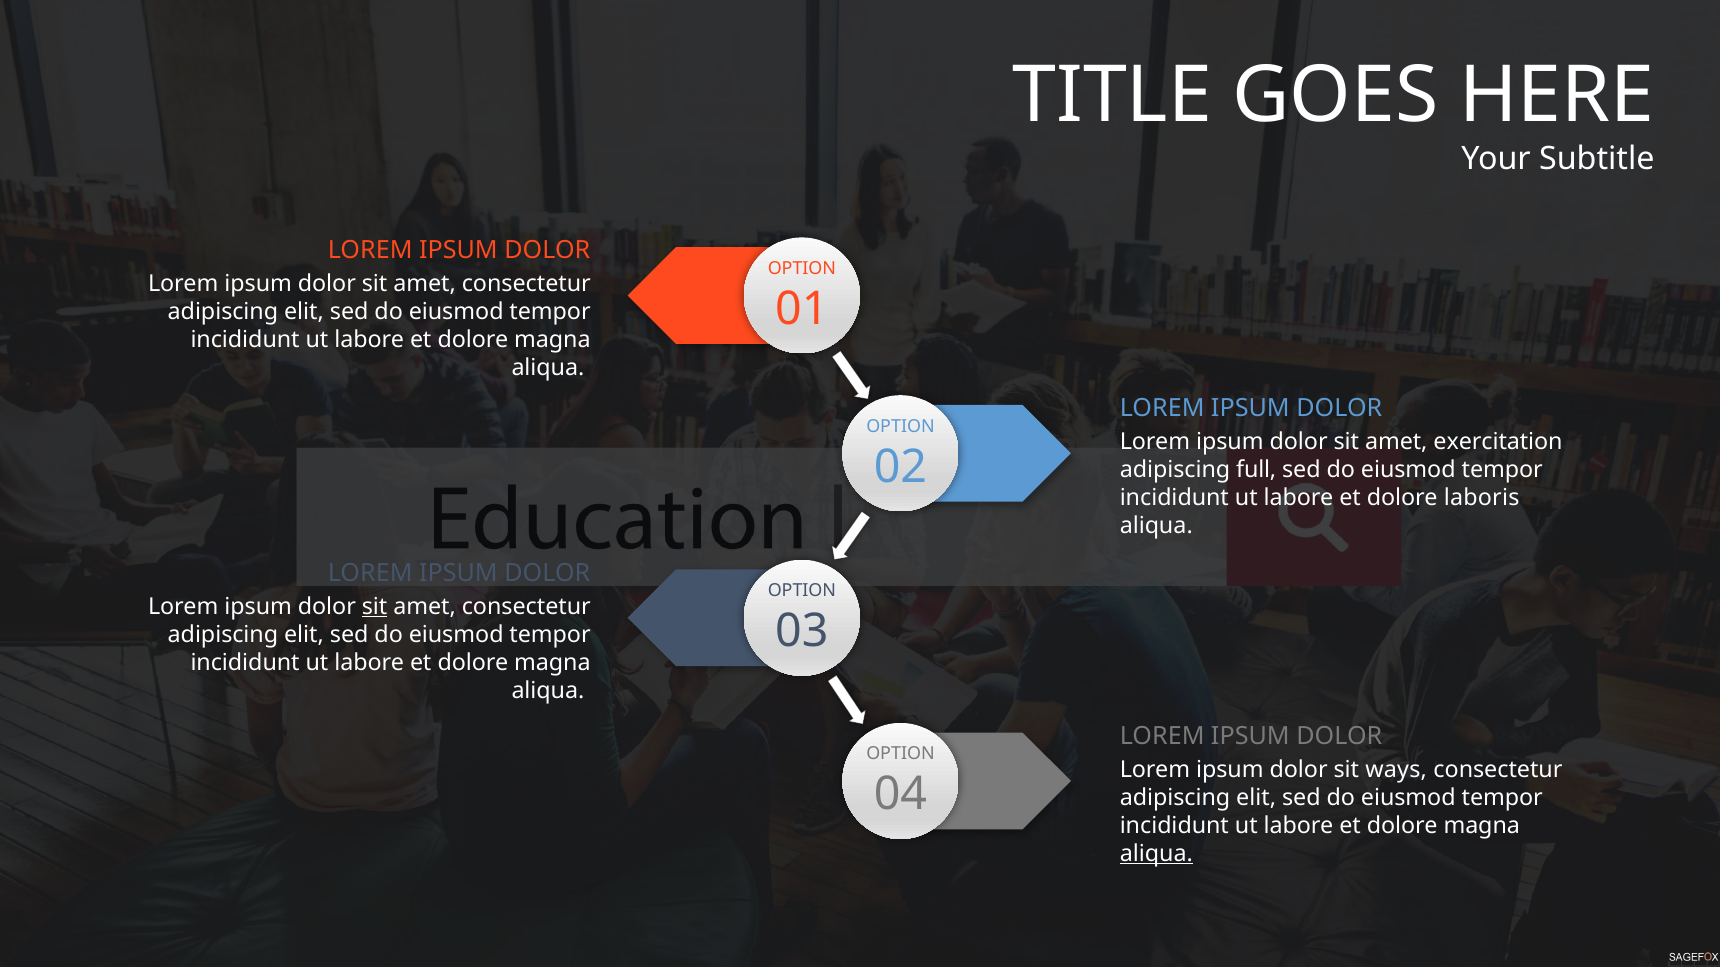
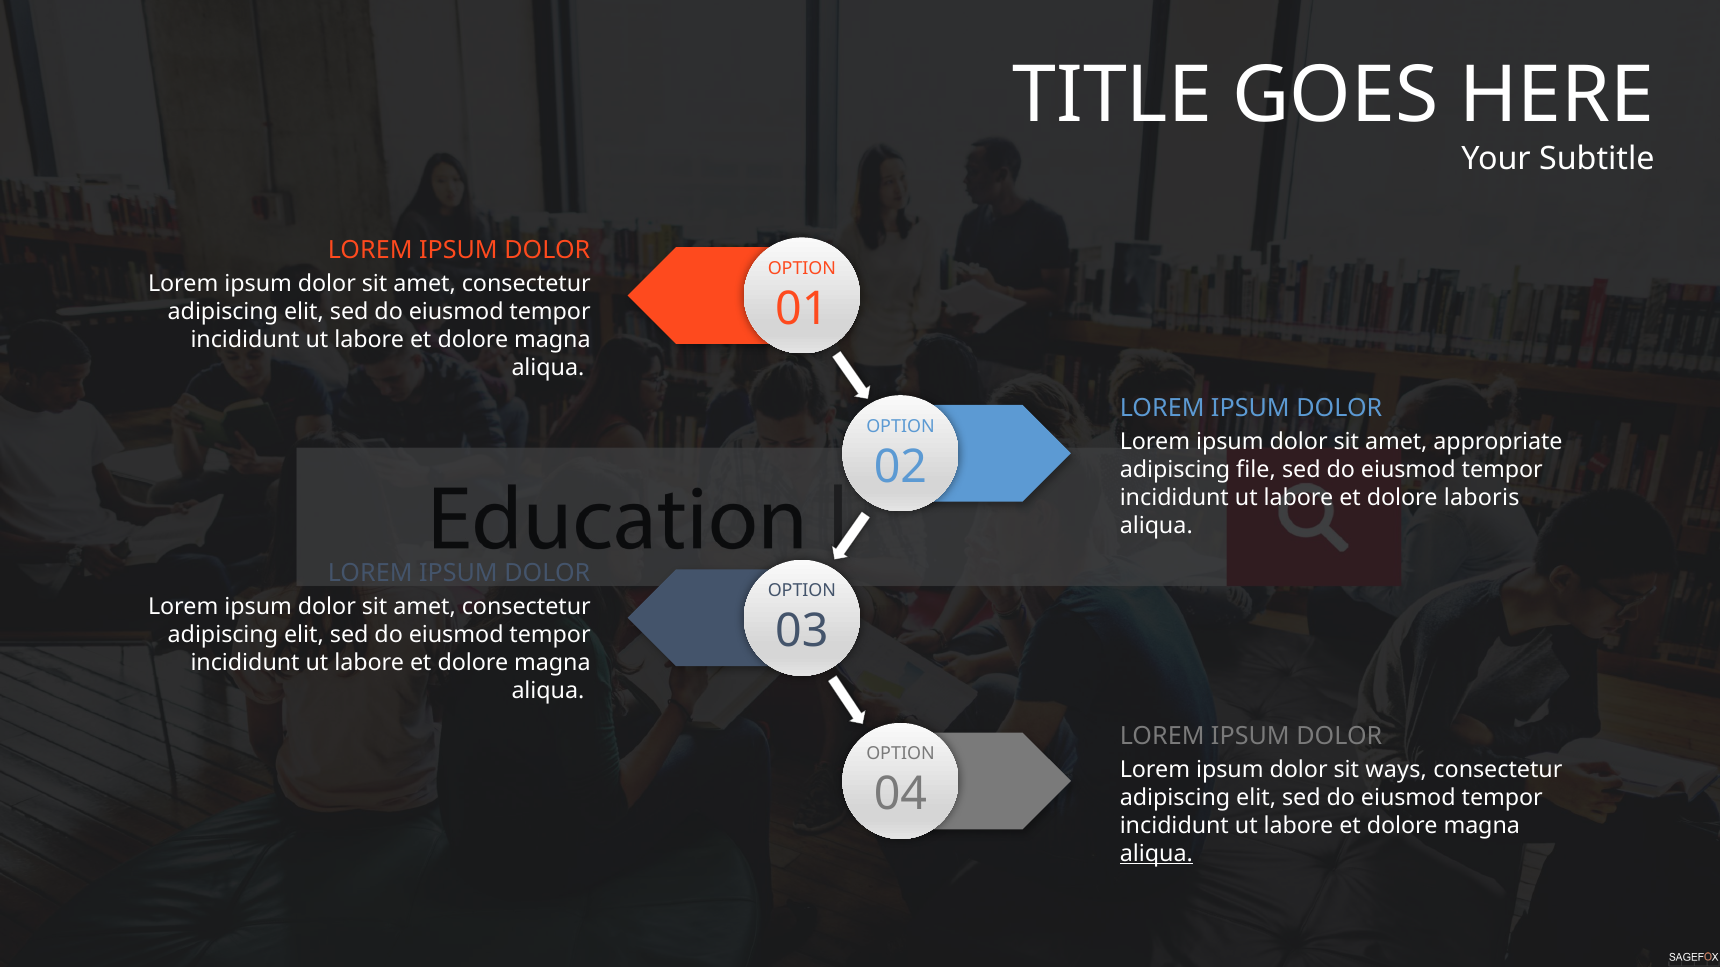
exercitation: exercitation -> appropriate (1498, 442)
full: full -> file (1256, 470)
sit underline: present -> none (375, 607)
